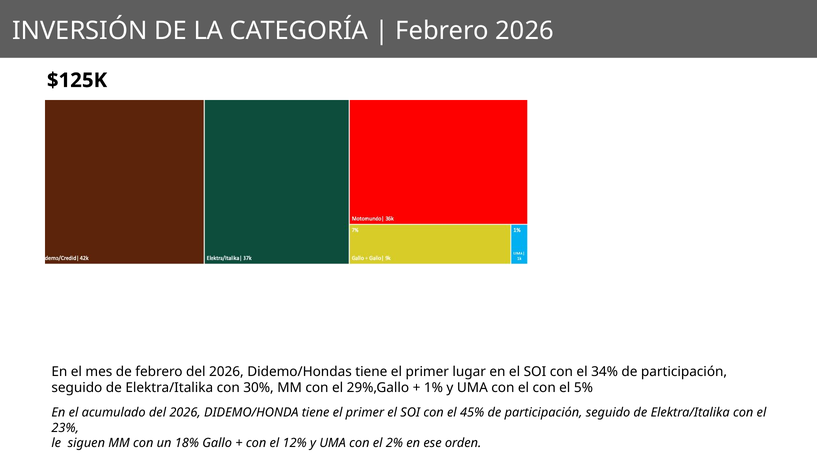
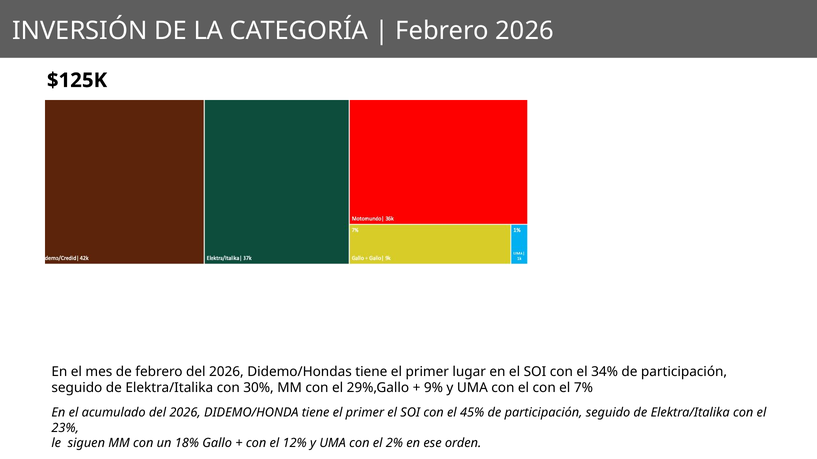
1%: 1% -> 9% (433, 388)
5%: 5% -> 7% (583, 388)
